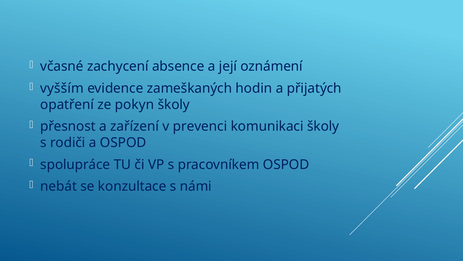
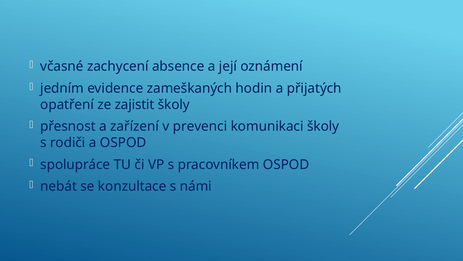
vyšším: vyšším -> jedním (62, 88)
pokyn: pokyn -> zajistit (135, 104)
